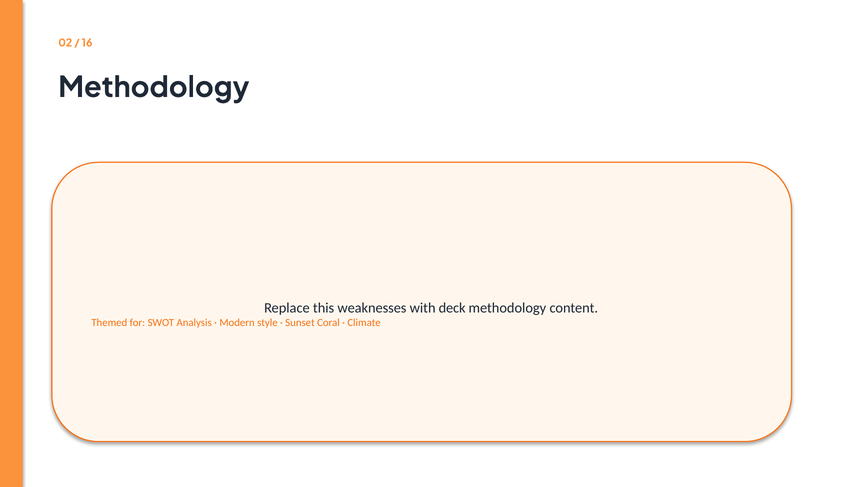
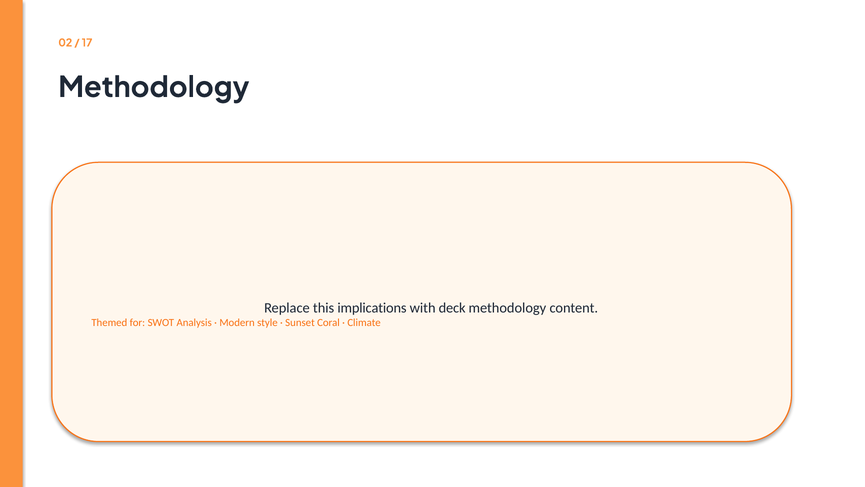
16: 16 -> 17 (87, 43)
weaknesses: weaknesses -> implications (372, 308)
